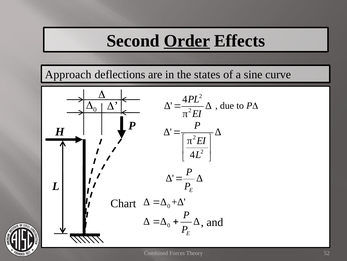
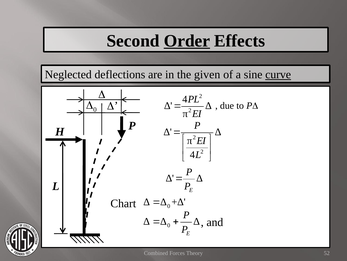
Approach: Approach -> Neglected (68, 74)
states: states -> given (207, 74)
curve underline: none -> present (278, 74)
